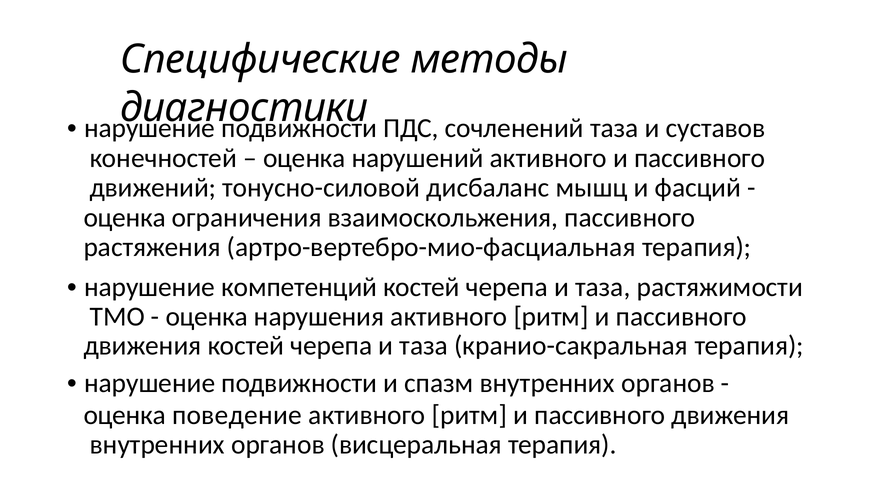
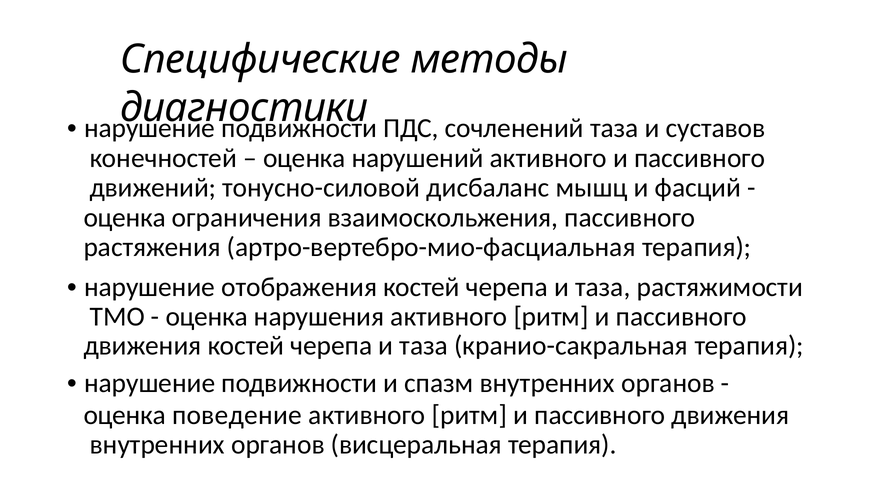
компетенций: компетенций -> отображения (299, 287)
